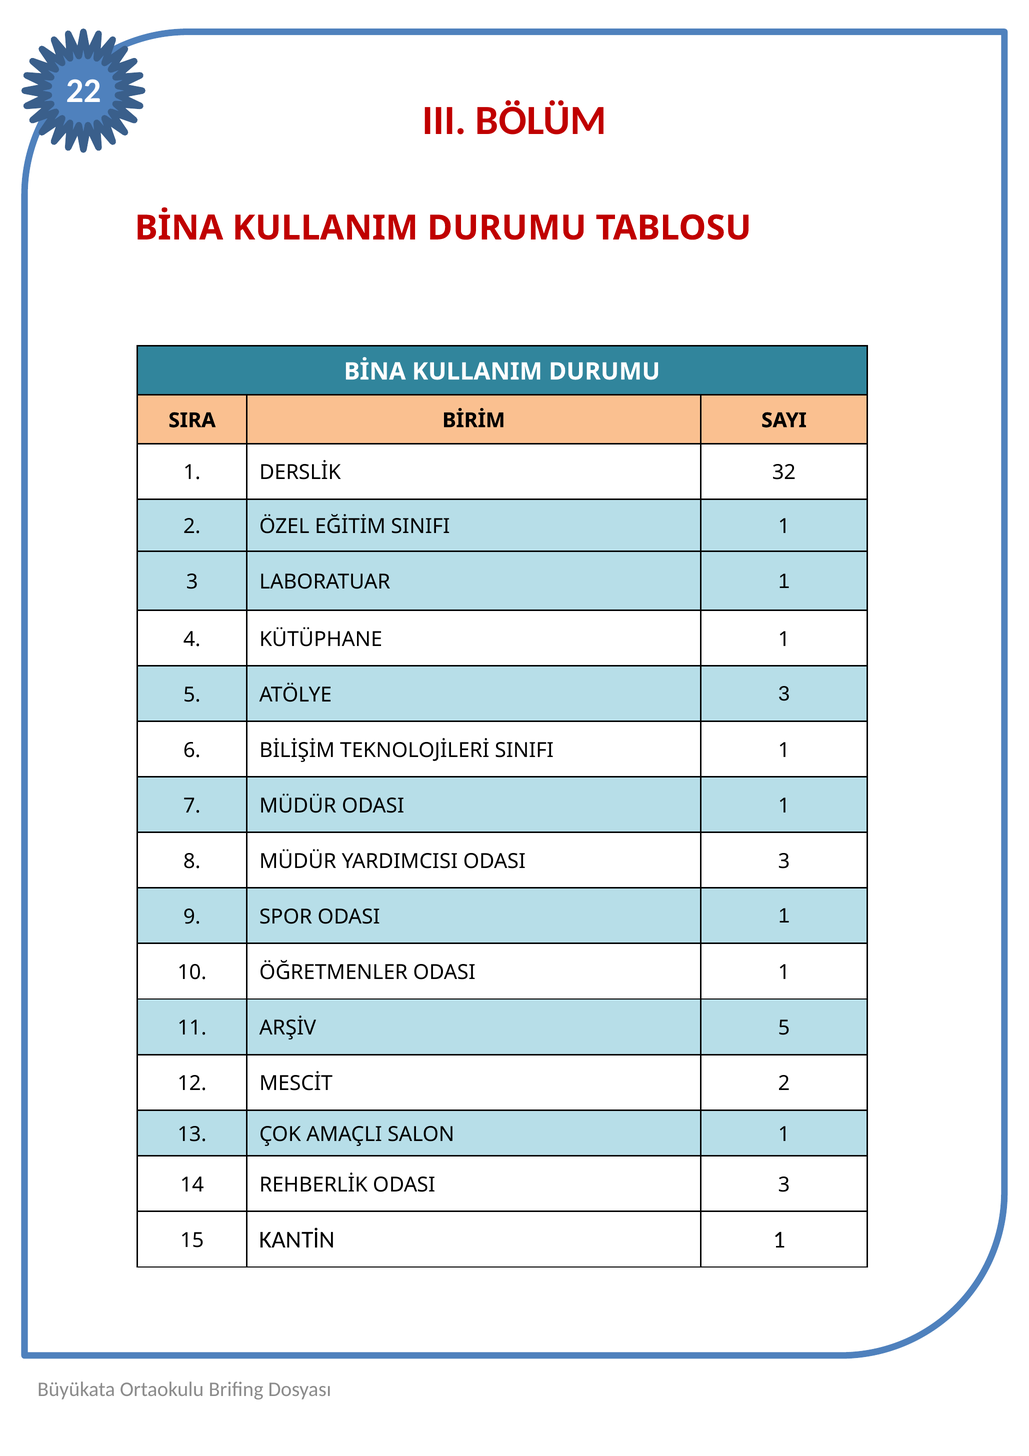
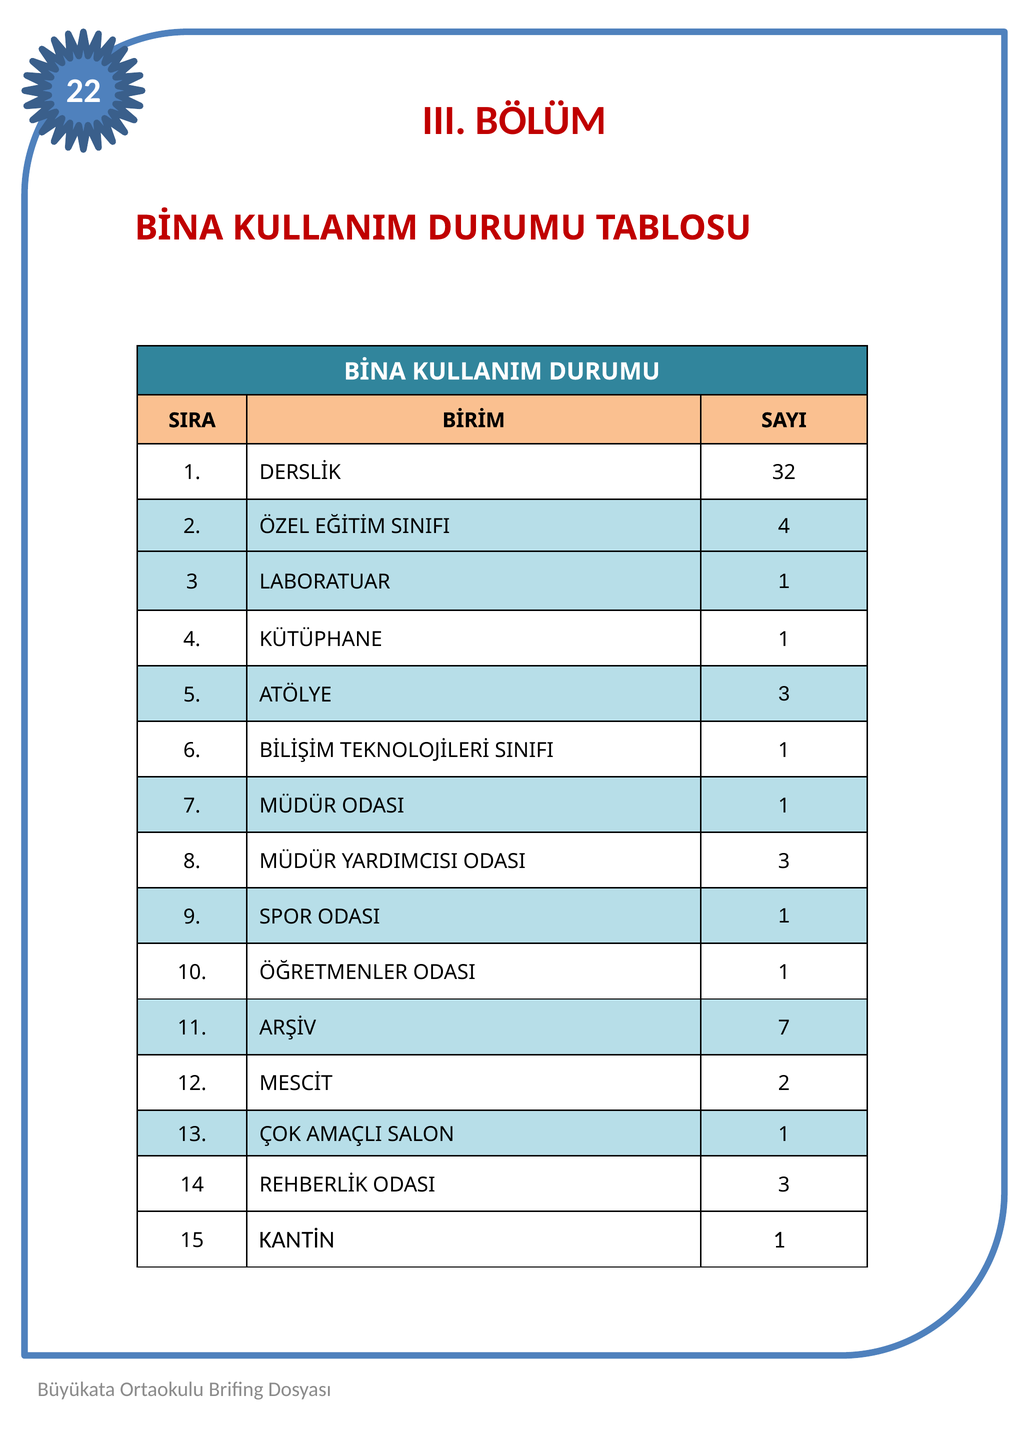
EĞİTİM SINIFI 1: 1 -> 4 (784, 526)
ARŞİV 5: 5 -> 7 (784, 1027)
